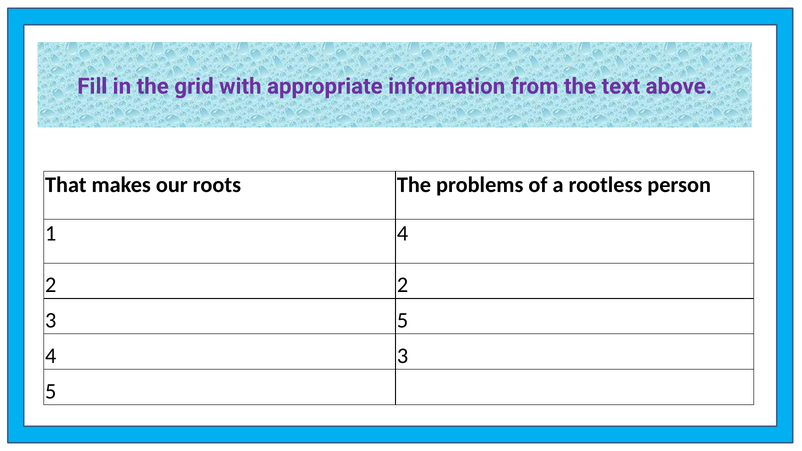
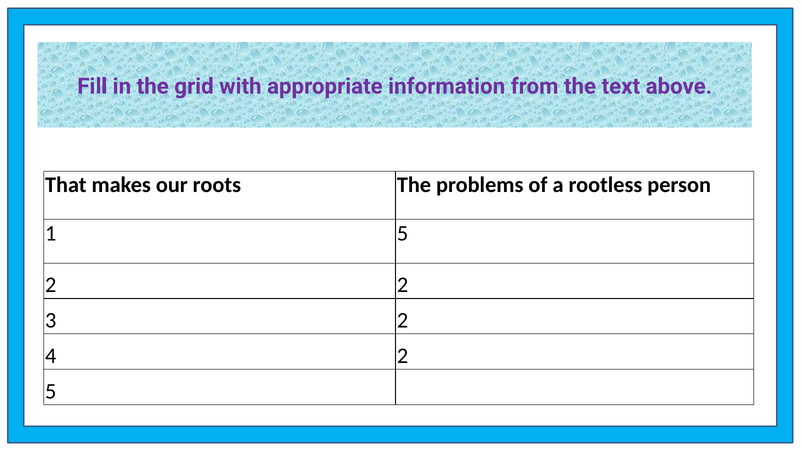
1 4: 4 -> 5 (403, 233)
5: 5 -> 2 (403, 321)
4 3: 3 -> 2 (403, 356)
